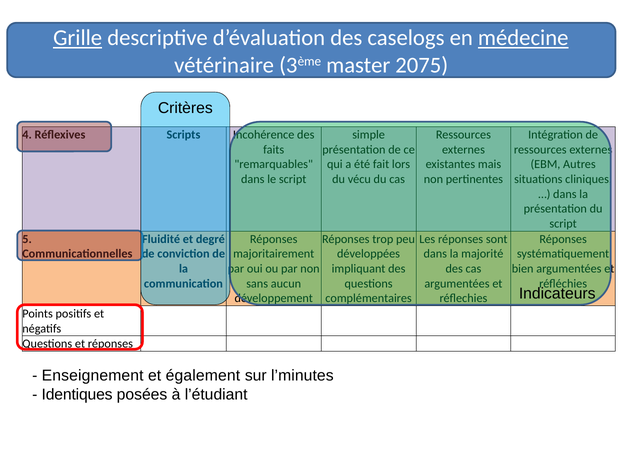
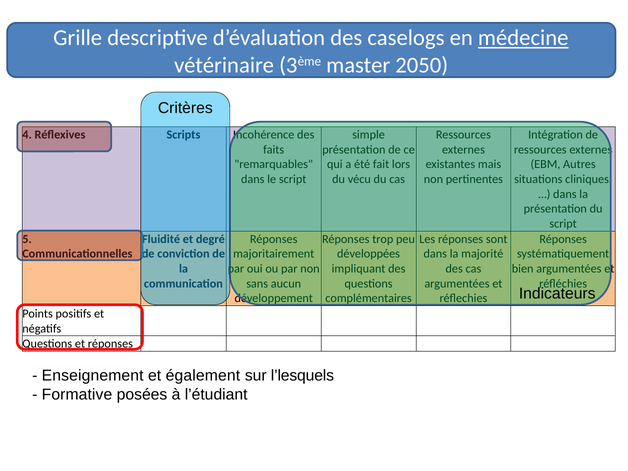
Grille underline: present -> none (78, 38)
2075: 2075 -> 2050 (422, 65)
l’minutes: l’minutes -> l’lesquels (302, 376)
Identiques: Identiques -> Formative (77, 395)
